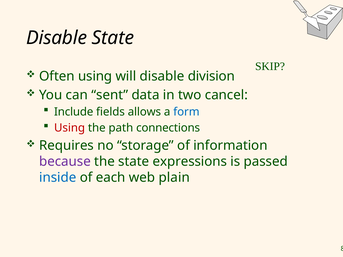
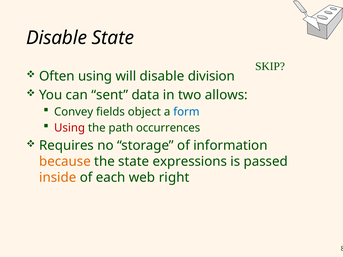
cancel: cancel -> allows (226, 95)
Include: Include -> Convey (74, 112)
allows: allows -> object (144, 112)
connections: connections -> occurrences (168, 128)
because colour: purple -> orange (65, 162)
inside colour: blue -> orange (58, 178)
plain: plain -> right (174, 178)
